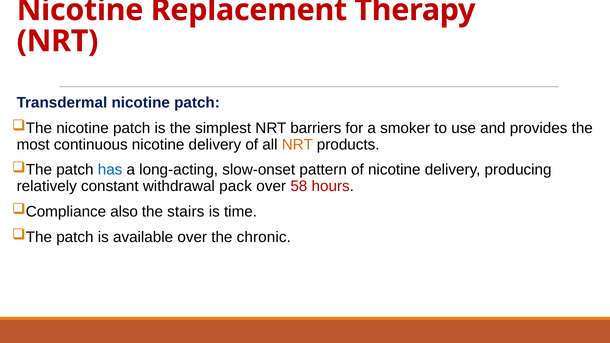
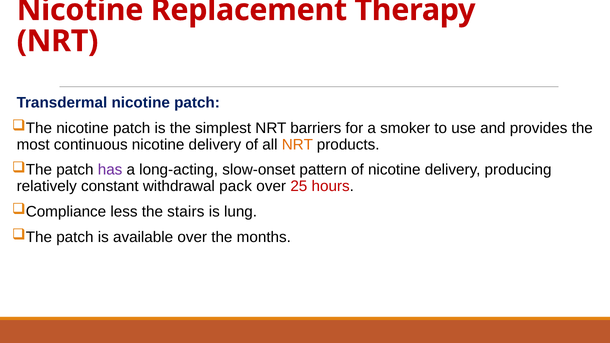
has colour: blue -> purple (110, 170)
58: 58 -> 25 (299, 186)
also: also -> less (124, 212)
time: time -> lung (241, 212)
chronic: chronic -> months (264, 237)
